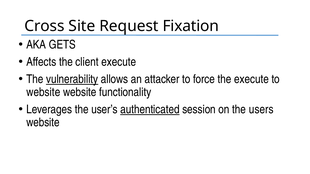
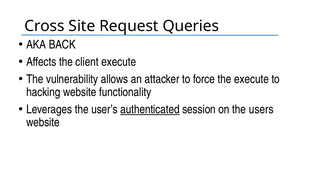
Fixation: Fixation -> Queries (191, 26)
GETS: GETS -> BACK (62, 45)
vulnerability underline: present -> none (72, 79)
website: website -> hacking (43, 92)
